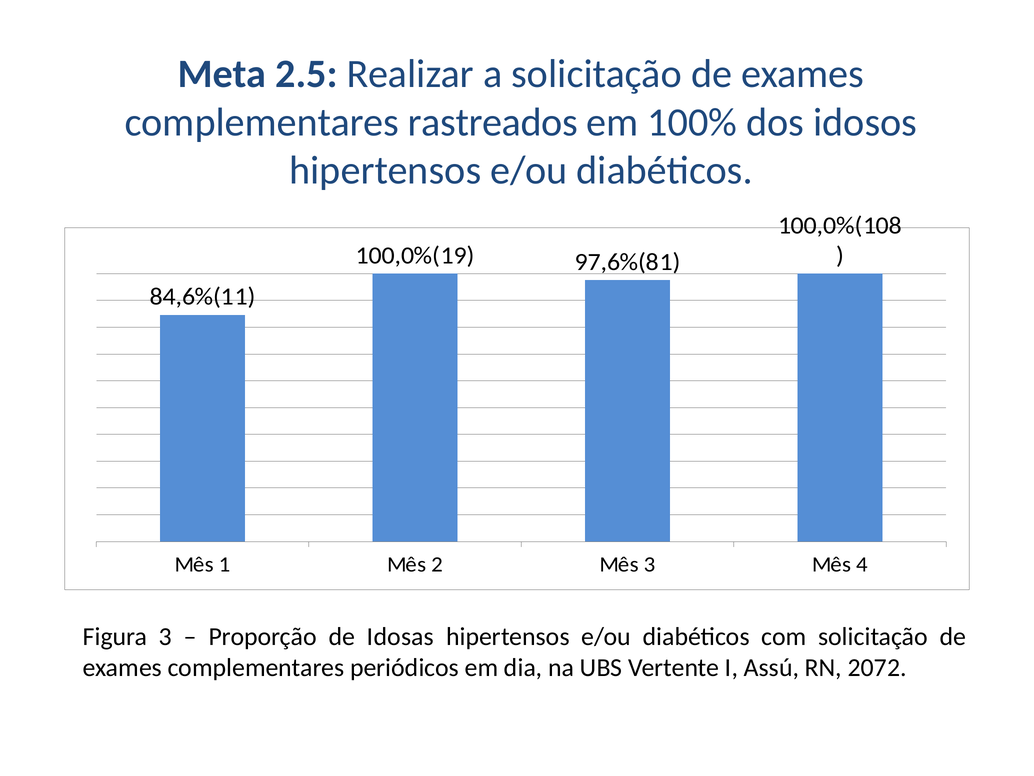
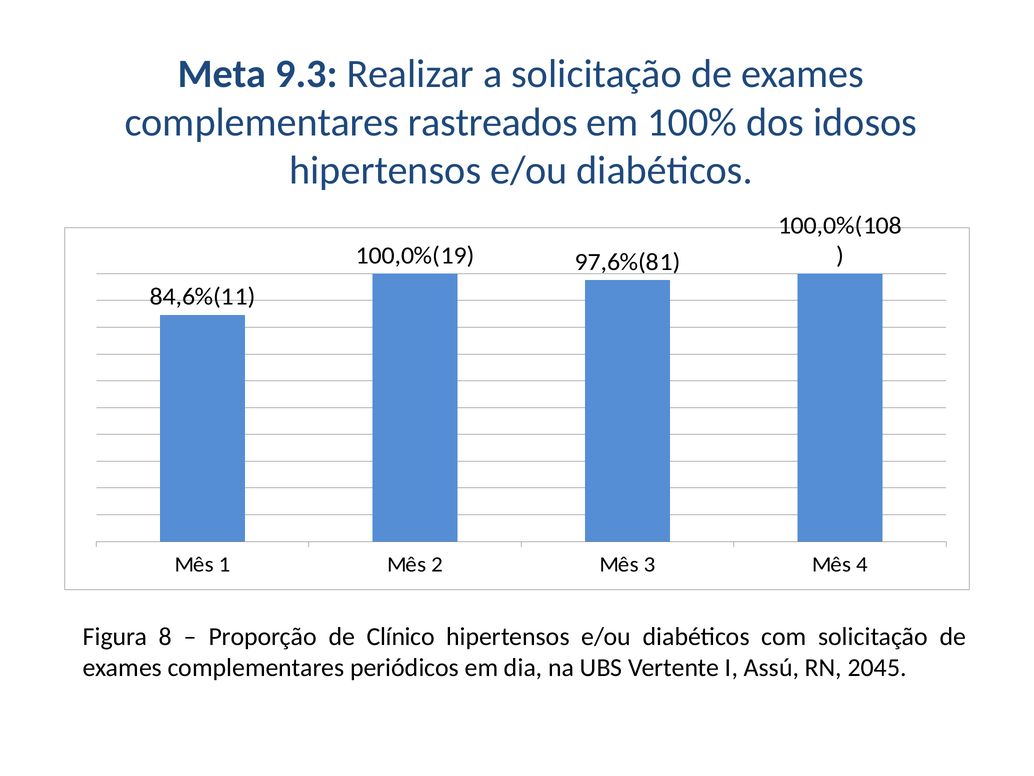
2.5: 2.5 -> 9.3 (306, 74)
Figura 3: 3 -> 8 (165, 636)
Idosas: Idosas -> Clínico (401, 636)
2072: 2072 -> 2045 (877, 667)
